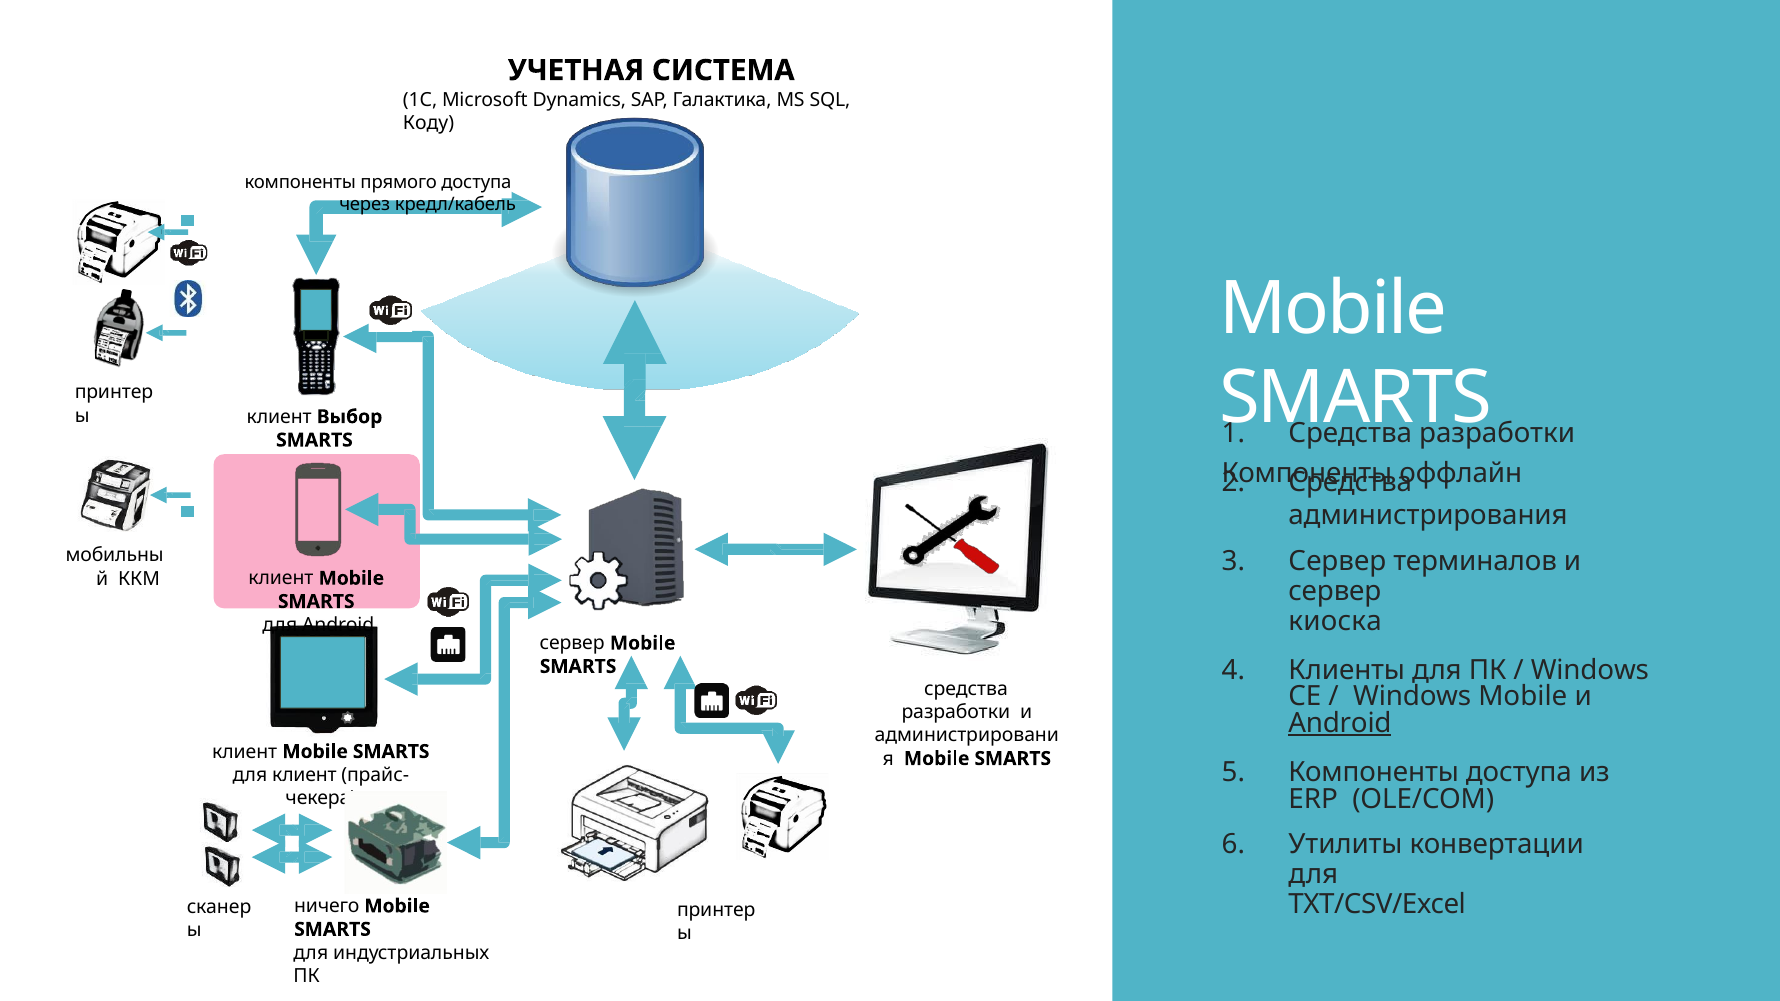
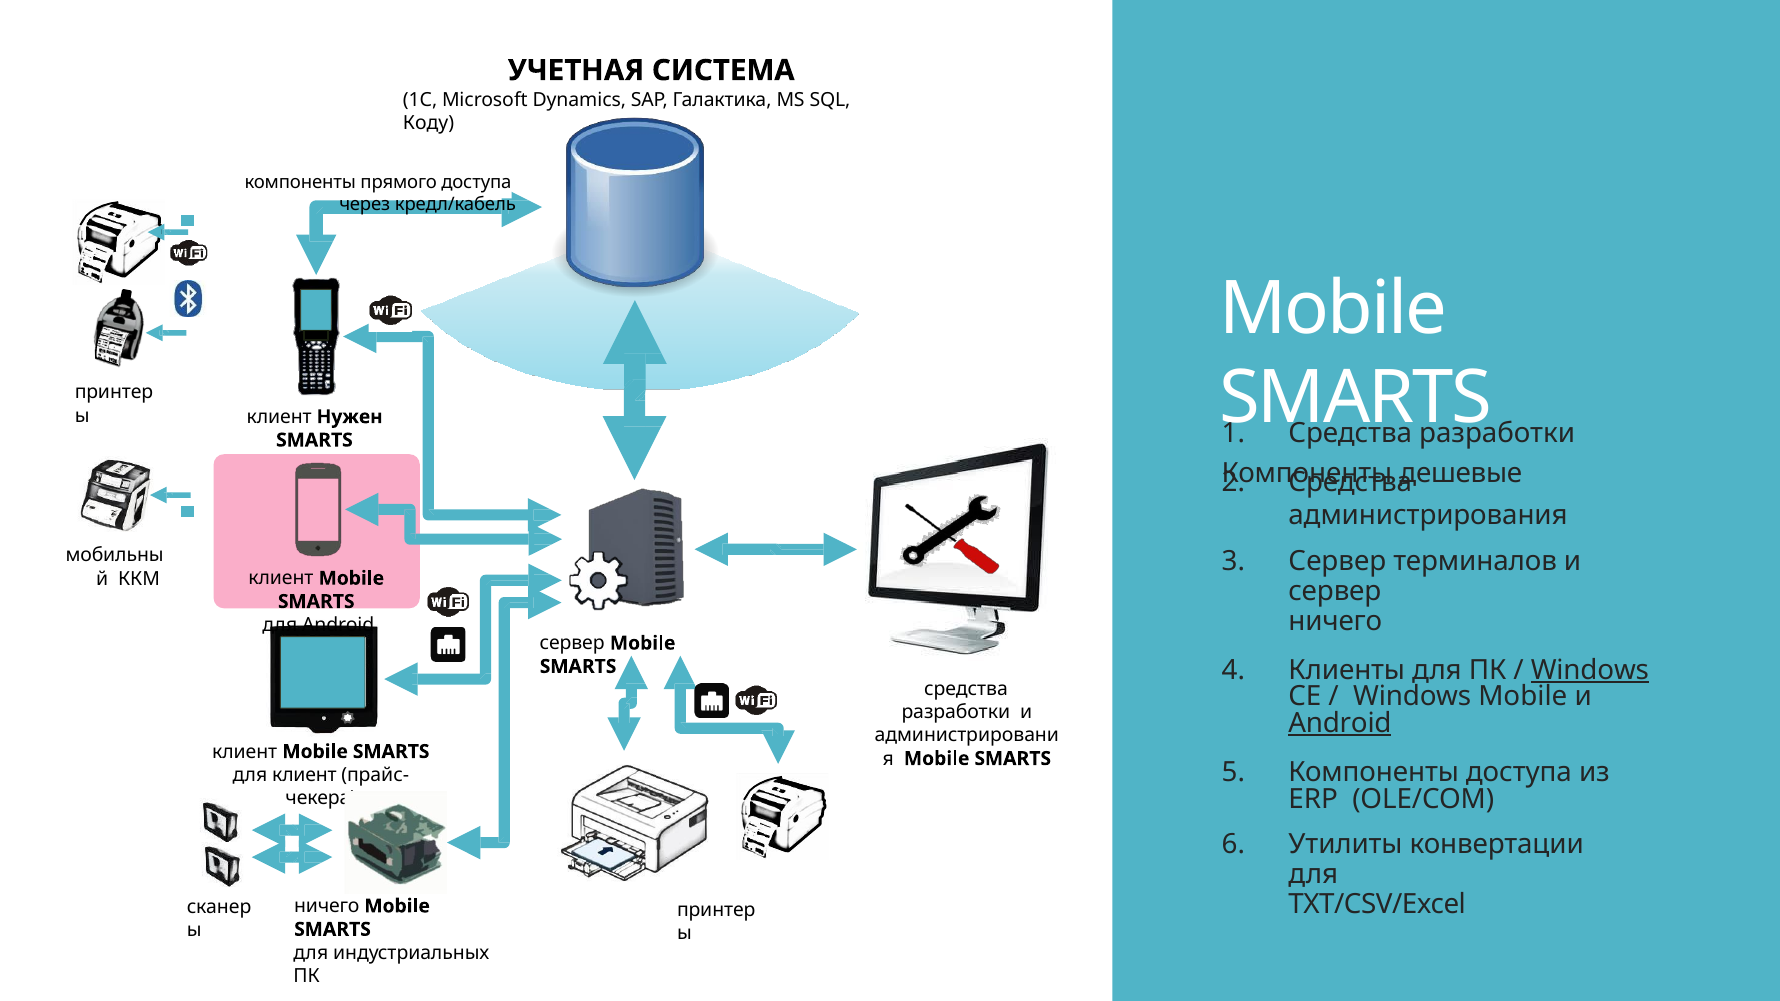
Выбор: Выбор -> Нужен (350, 417)
оффлайн: оффлайн -> дешевые (1461, 473)
киоска: киоска -> ничего (1335, 621)
Windows underline: none -> present (1590, 670)
